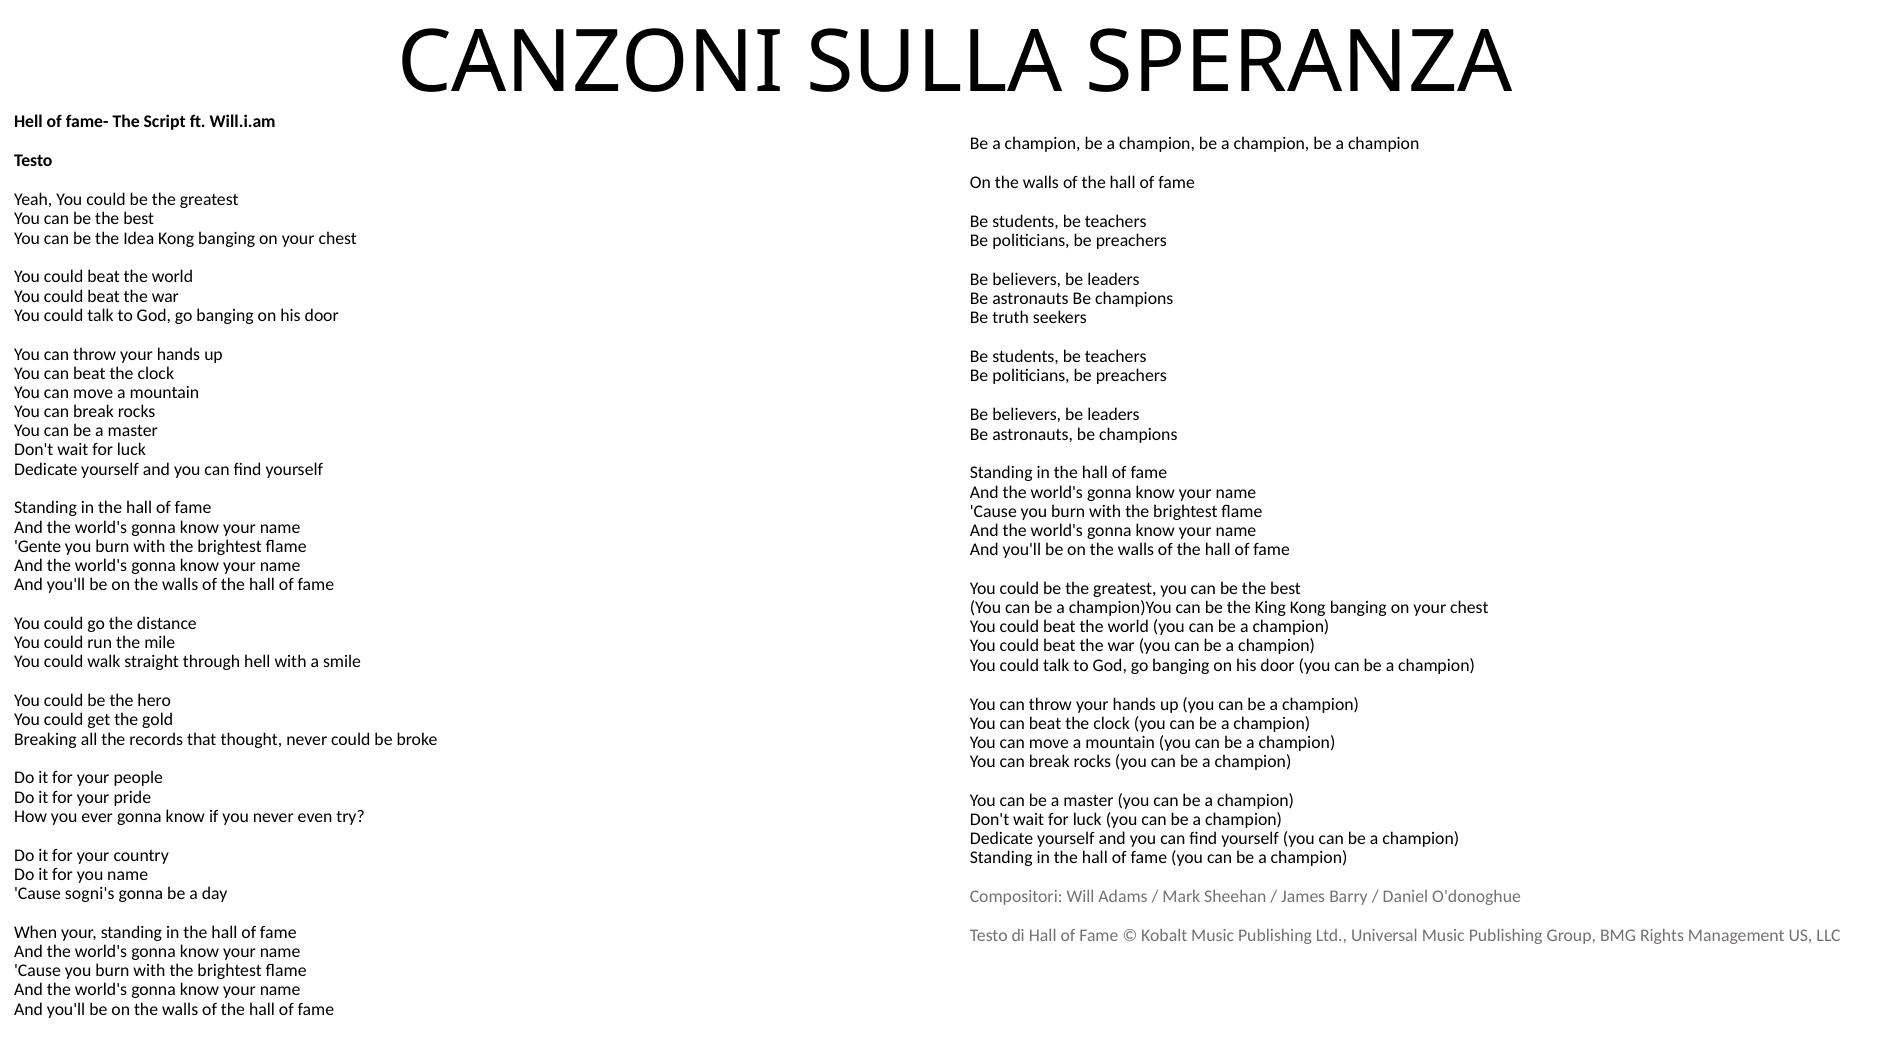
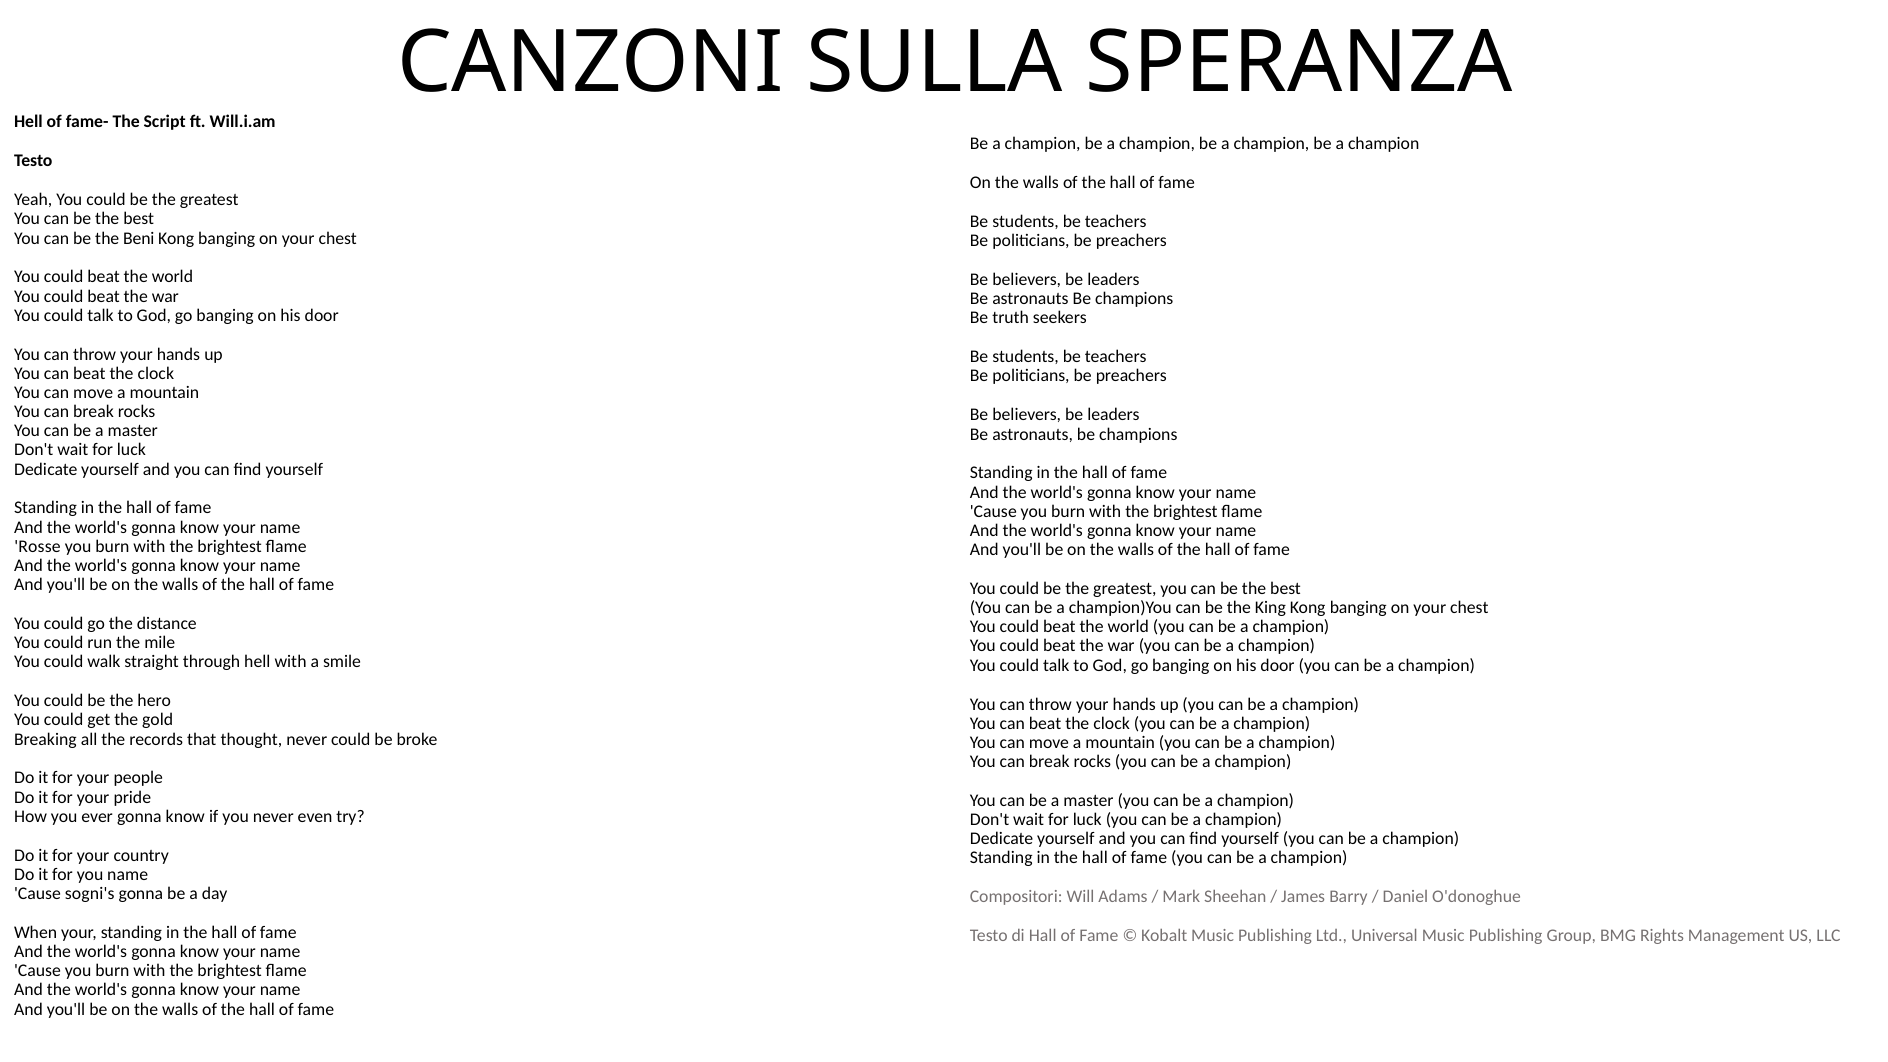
Idea: Idea -> Beni (139, 238)
Gente: Gente -> Rosse (38, 546)
